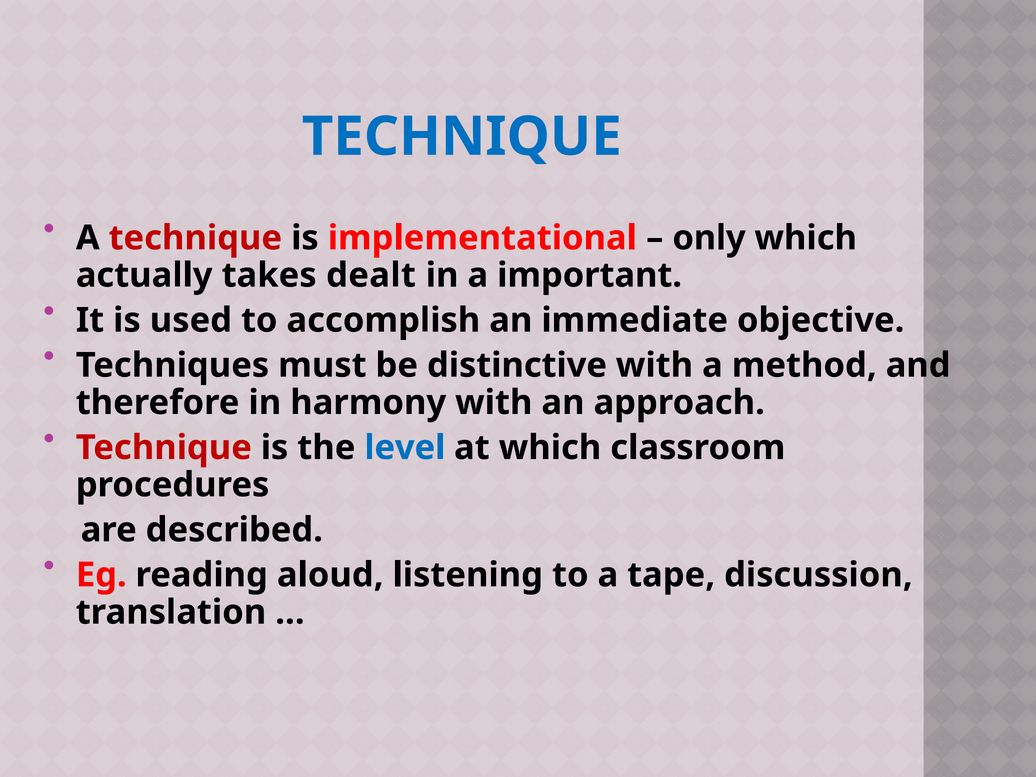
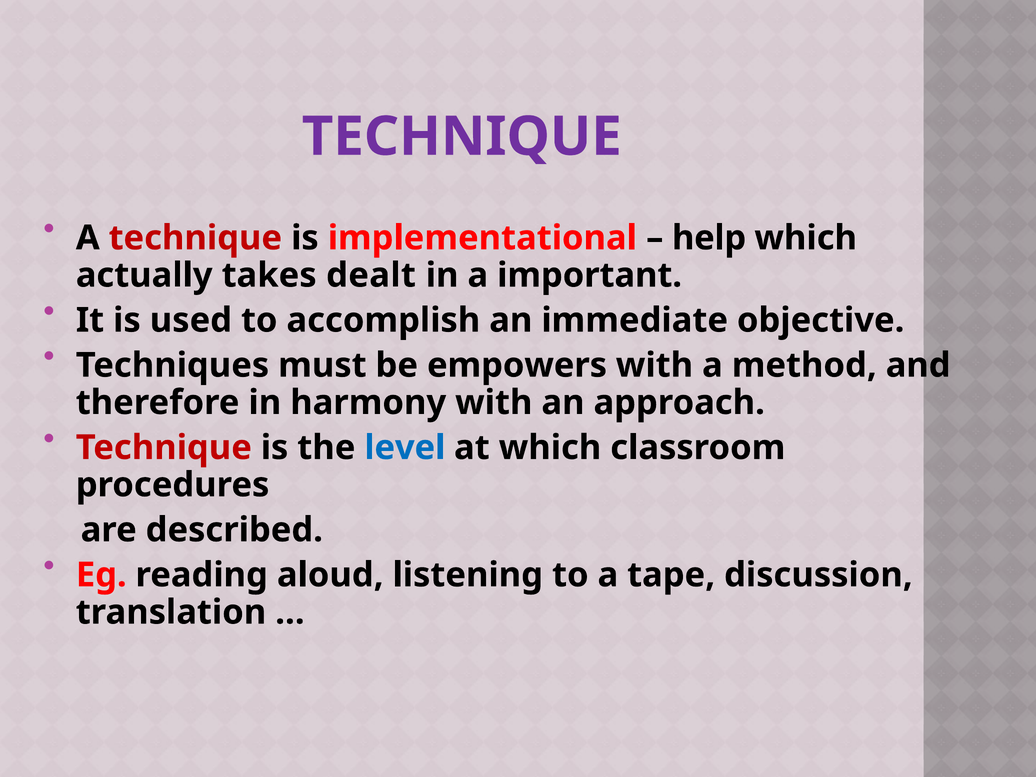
TECHNIQUE colour: blue -> purple (462, 137)
only: only -> help (709, 238)
distinctive: distinctive -> empowers (517, 365)
